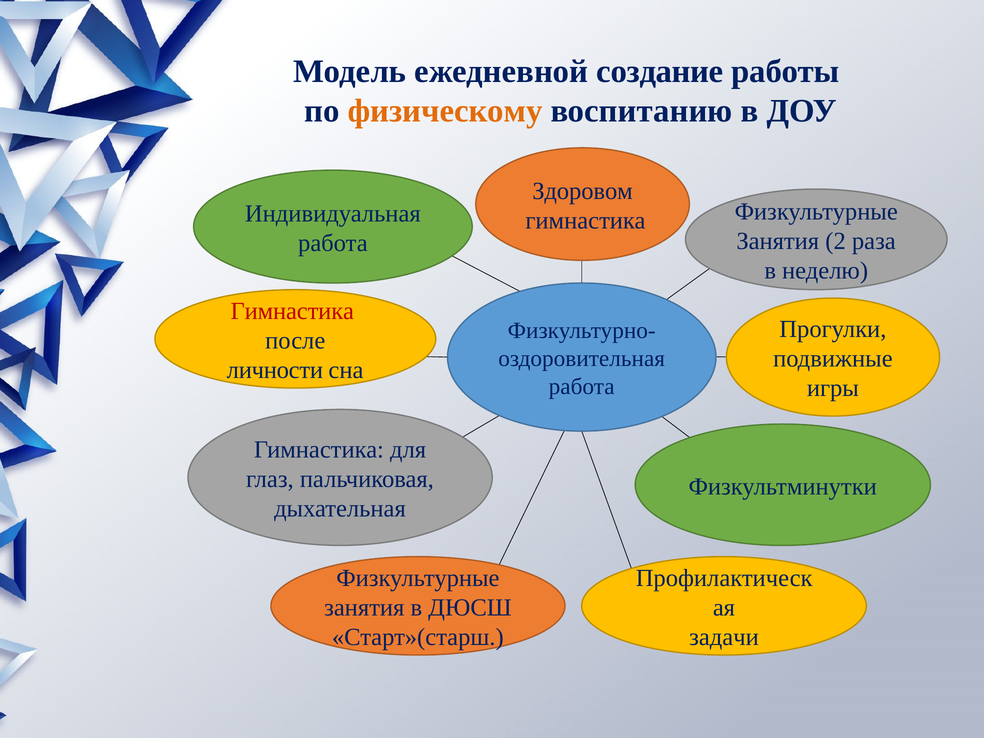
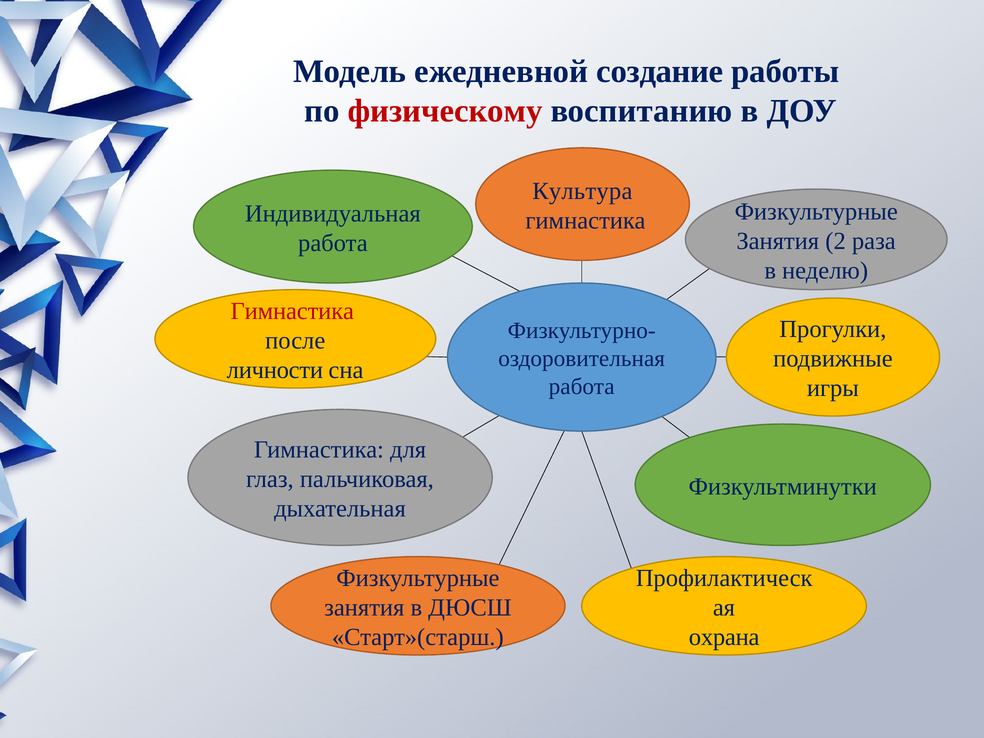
физическому colour: orange -> red (445, 111)
Здоровом: Здоровом -> Культура (582, 191)
задачи: задачи -> охрана (724, 637)
